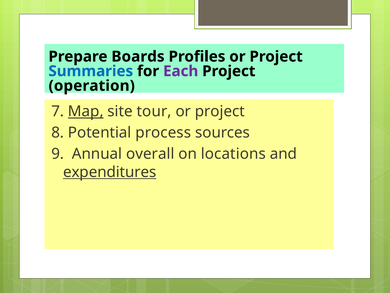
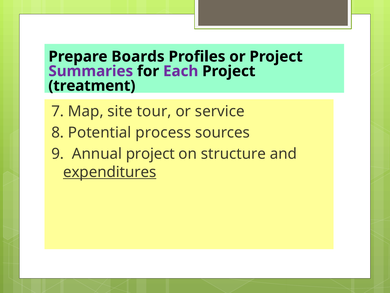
Summaries colour: blue -> purple (91, 71)
operation: operation -> treatment (92, 86)
Map underline: present -> none (86, 111)
project: project -> service (220, 111)
Annual overall: overall -> project (150, 154)
locations: locations -> structure (233, 154)
